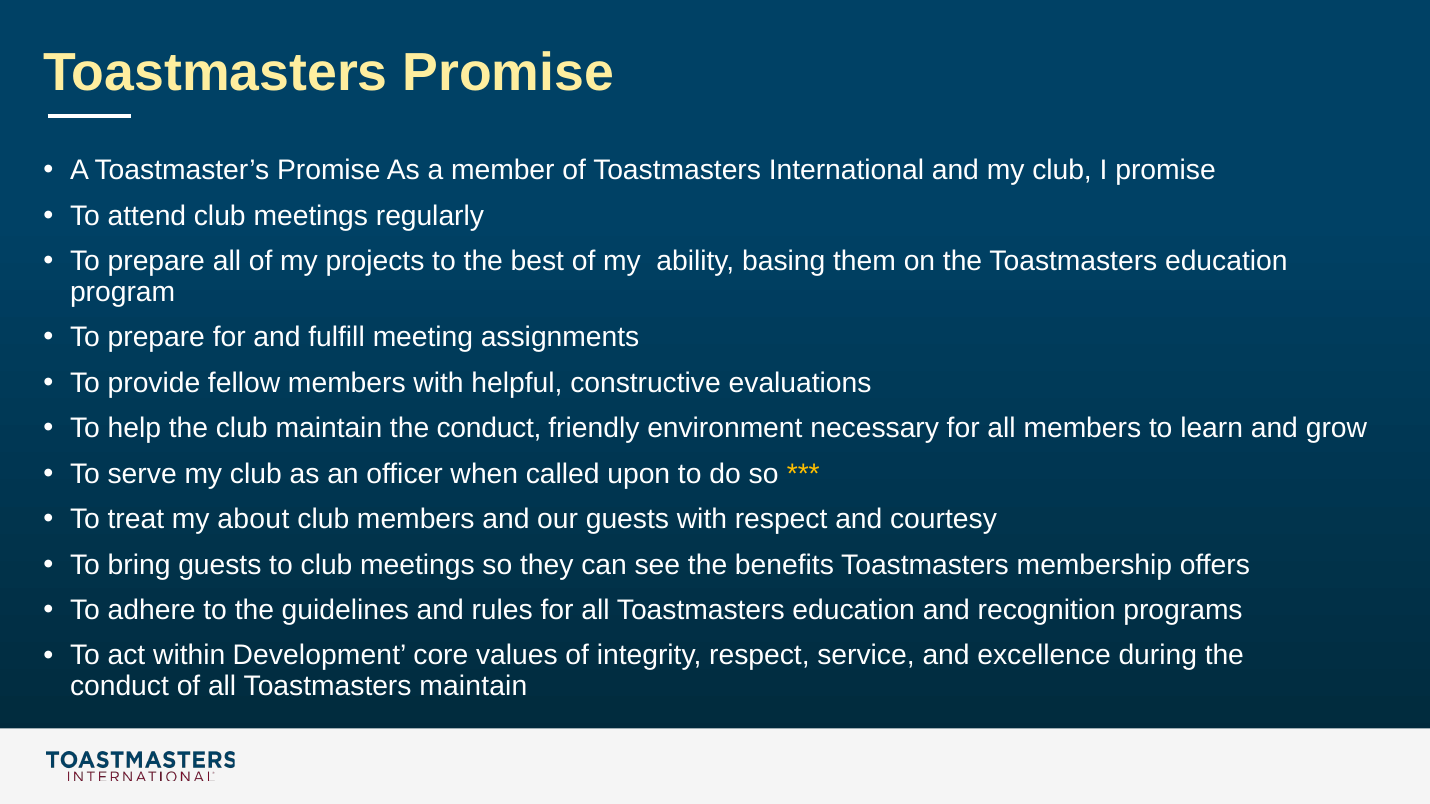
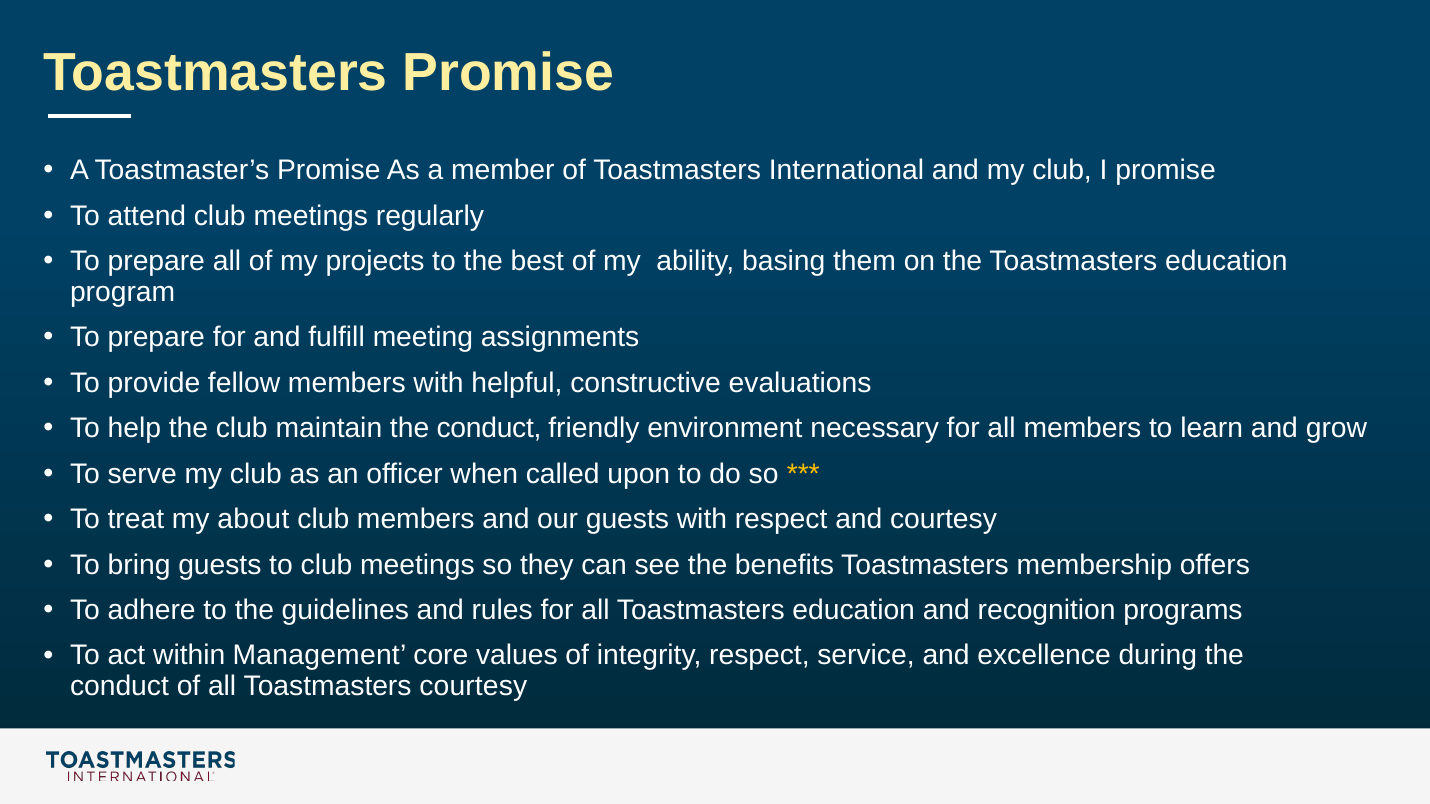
Development: Development -> Management (319, 656)
Toastmasters maintain: maintain -> courtesy (473, 687)
